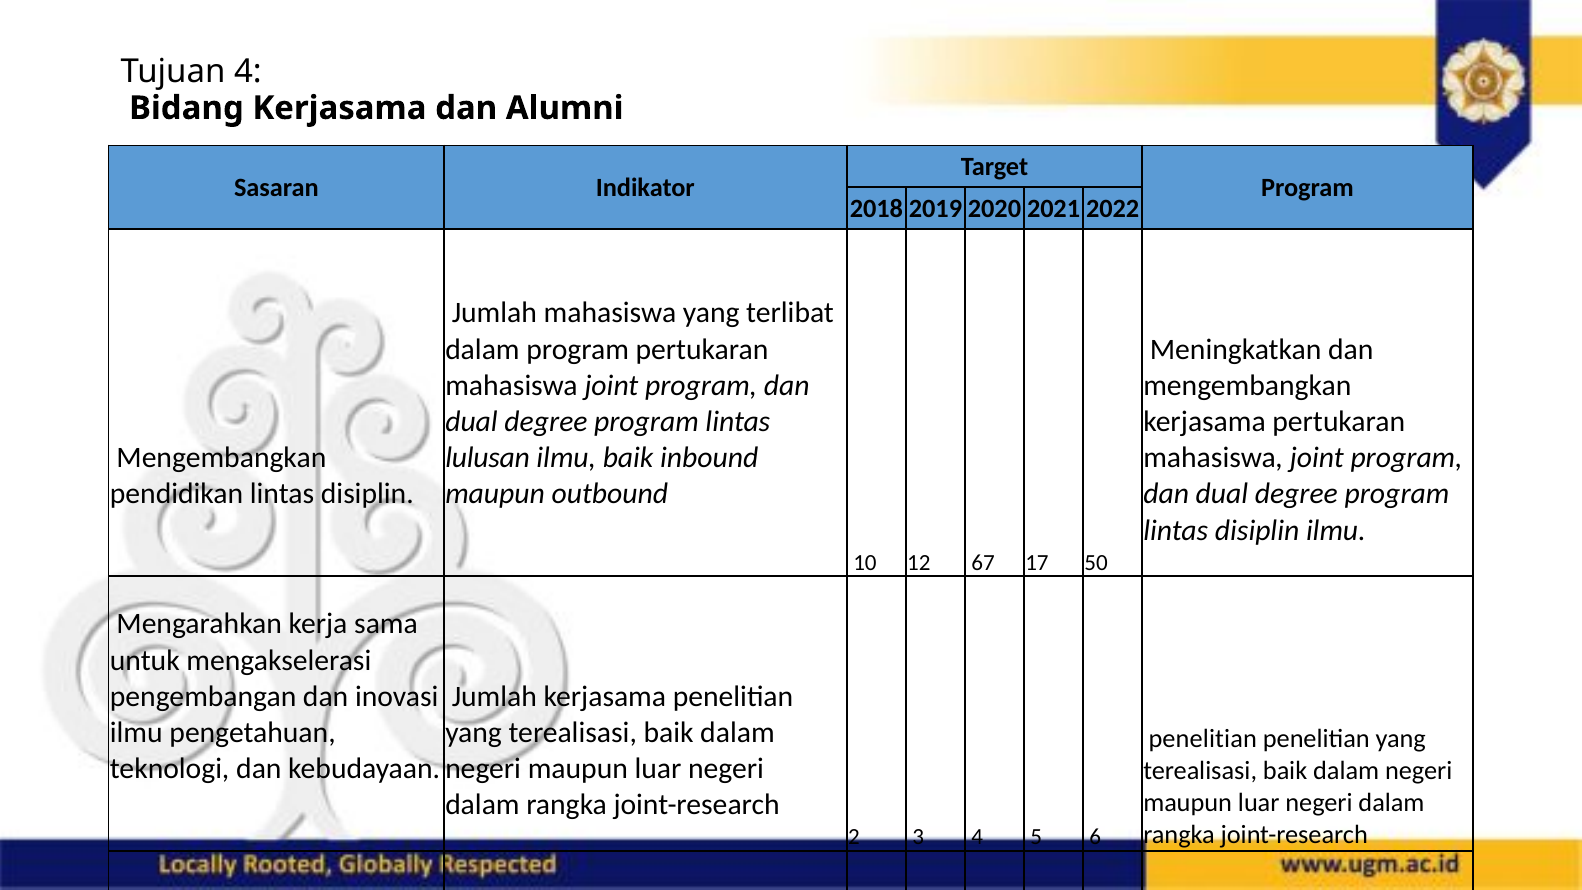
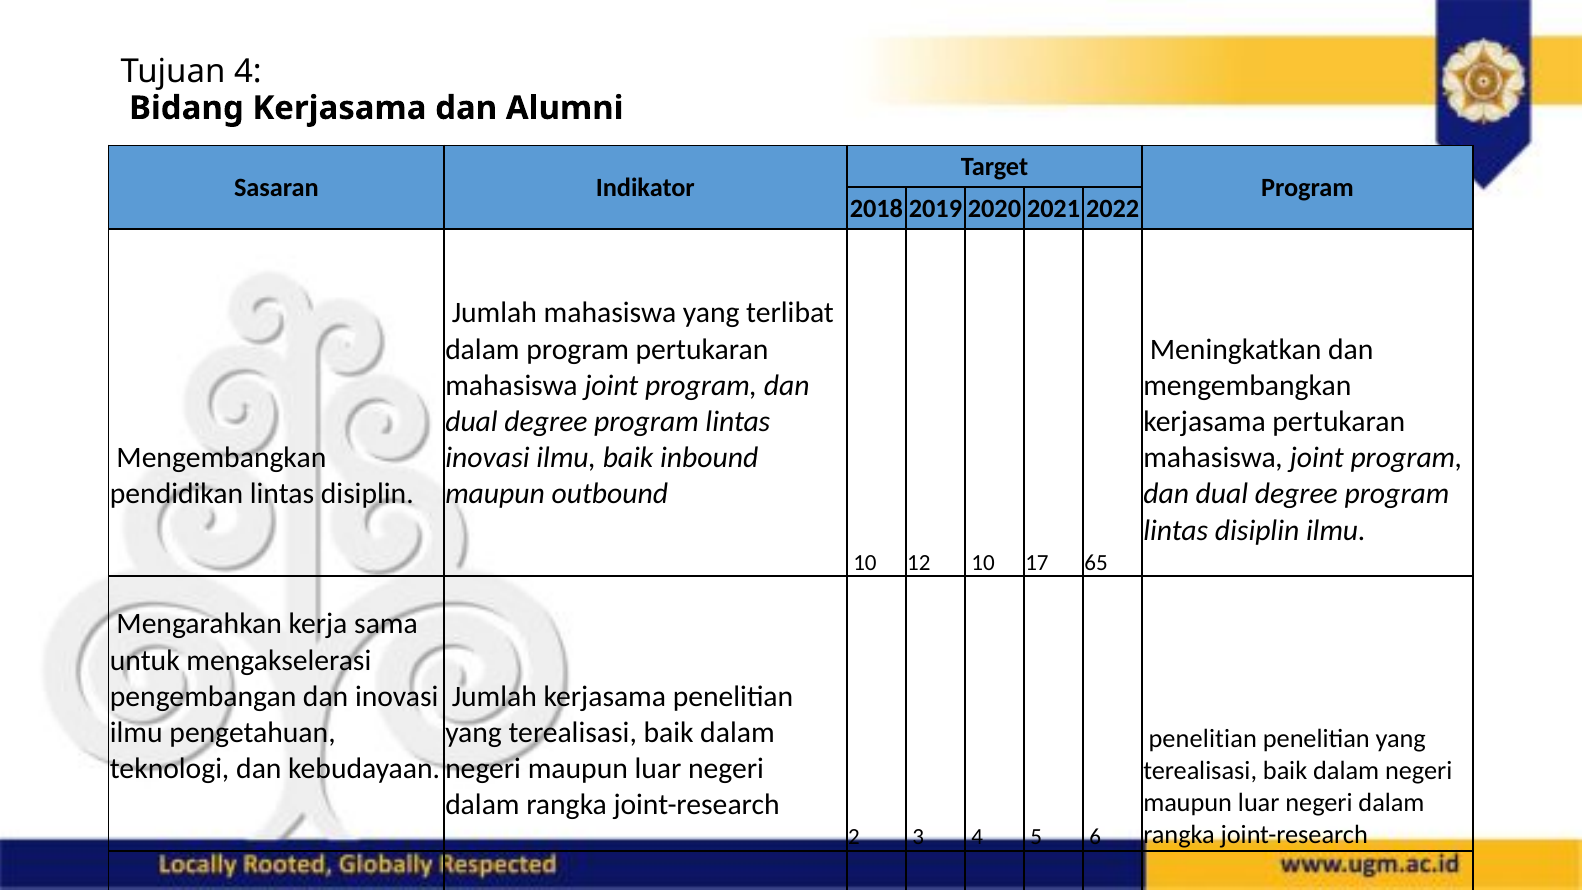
lulusan: lulusan -> inovasi (487, 458)
12 67: 67 -> 10 (983, 562)
50: 50 -> 65 (1096, 562)
